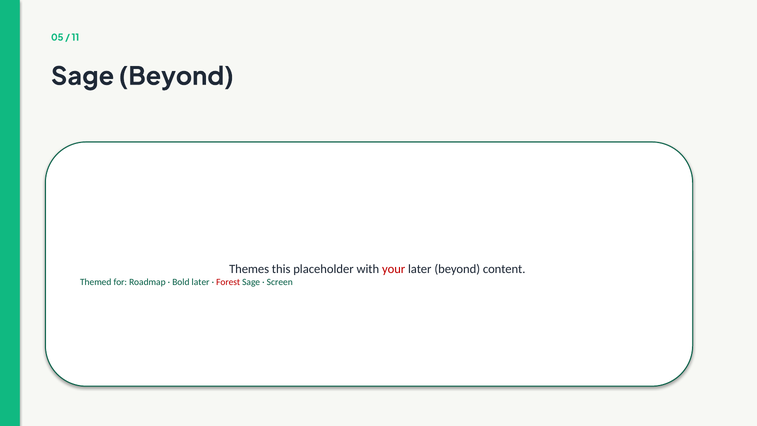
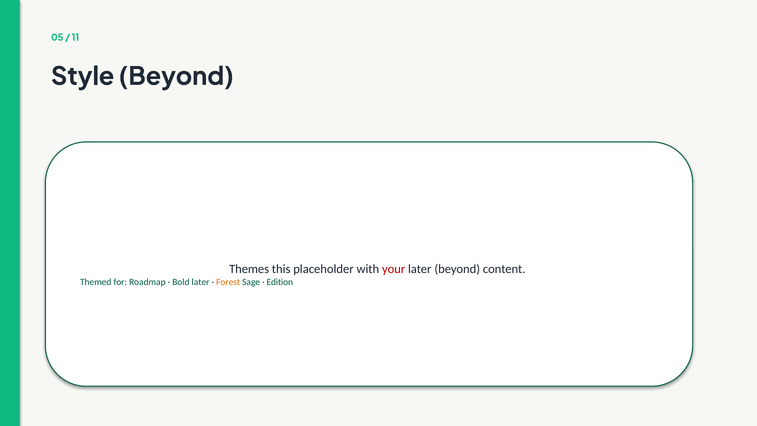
Sage: Sage -> Style (83, 76)
Forest colour: red -> orange (228, 282)
Screen: Screen -> Edition (280, 282)
